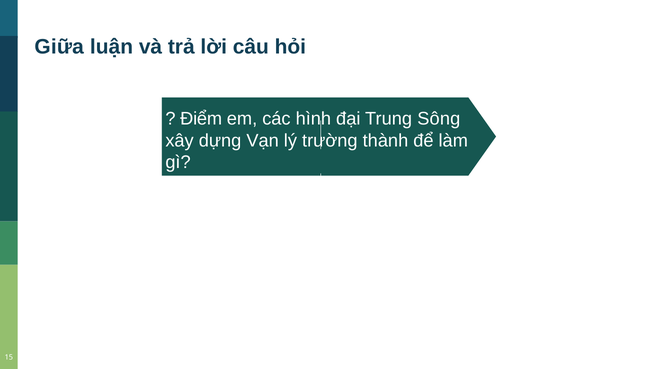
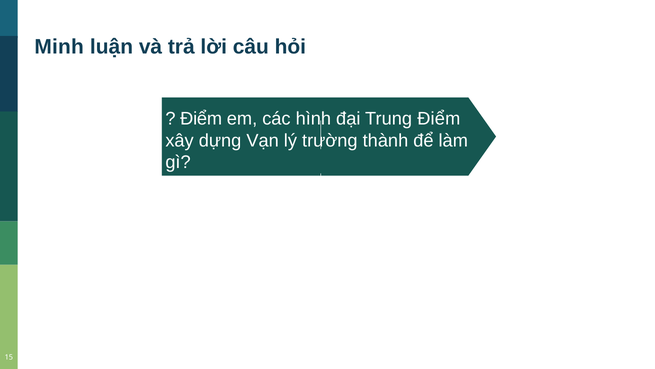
Giữa: Giữa -> Minh (59, 47)
Trung Sông: Sông -> Điểm (439, 118)
